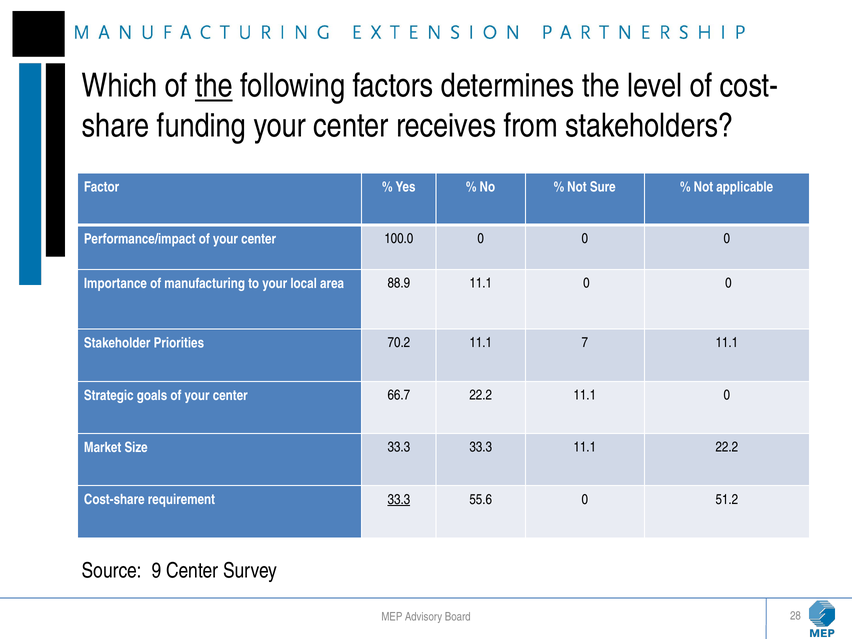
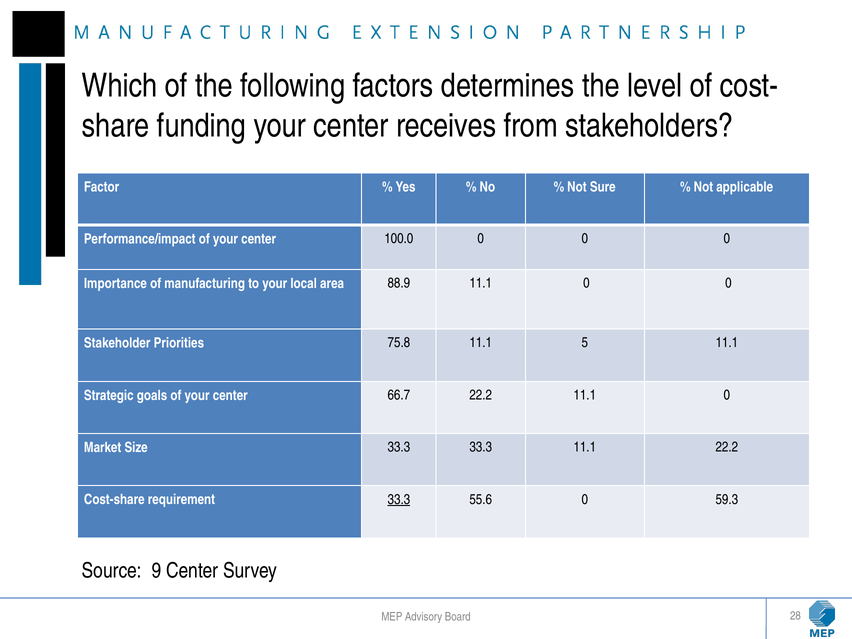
the underline: present -> none (214, 86)
70.2: 70.2 -> 75.8 (399, 343)
7: 7 -> 5 (585, 343)
51.2: 51.2 -> 59.3 (727, 499)
